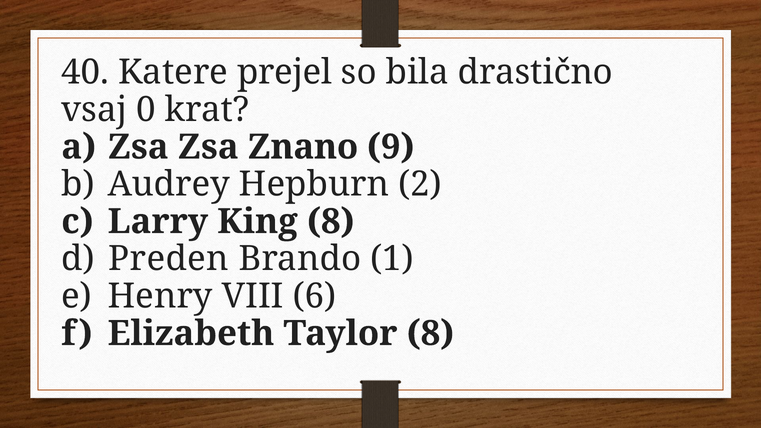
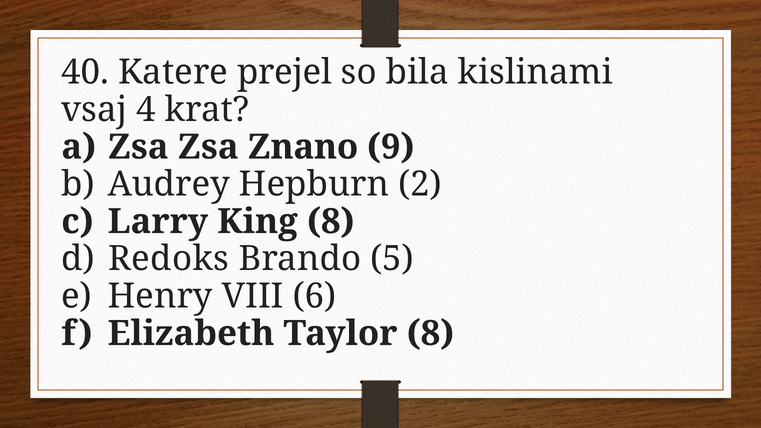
drastično: drastično -> kislinami (535, 72)
0: 0 -> 4 (146, 110)
Preden: Preden -> Redoks (169, 259)
1: 1 -> 5 (392, 259)
